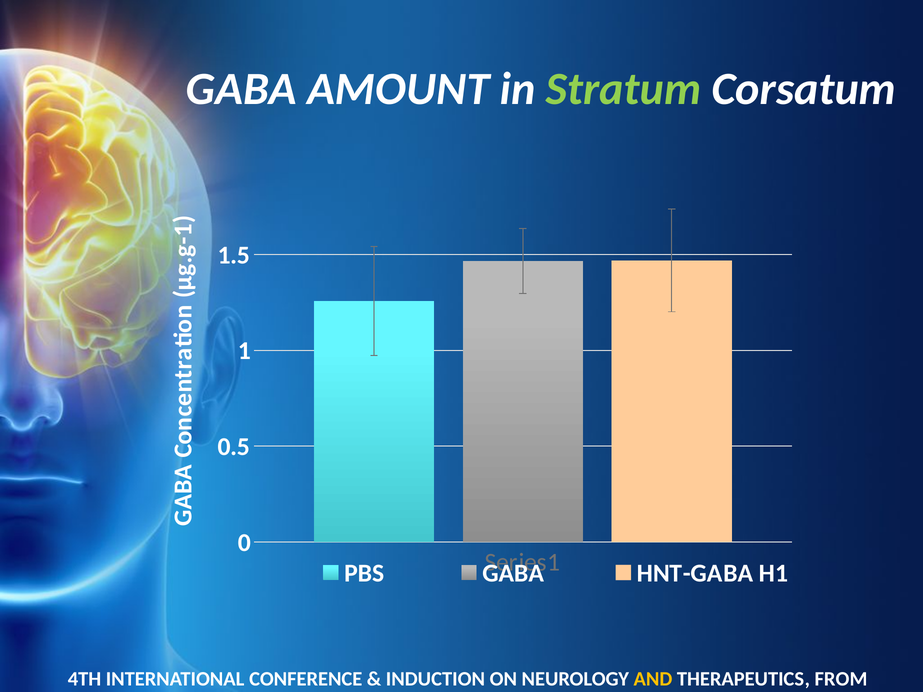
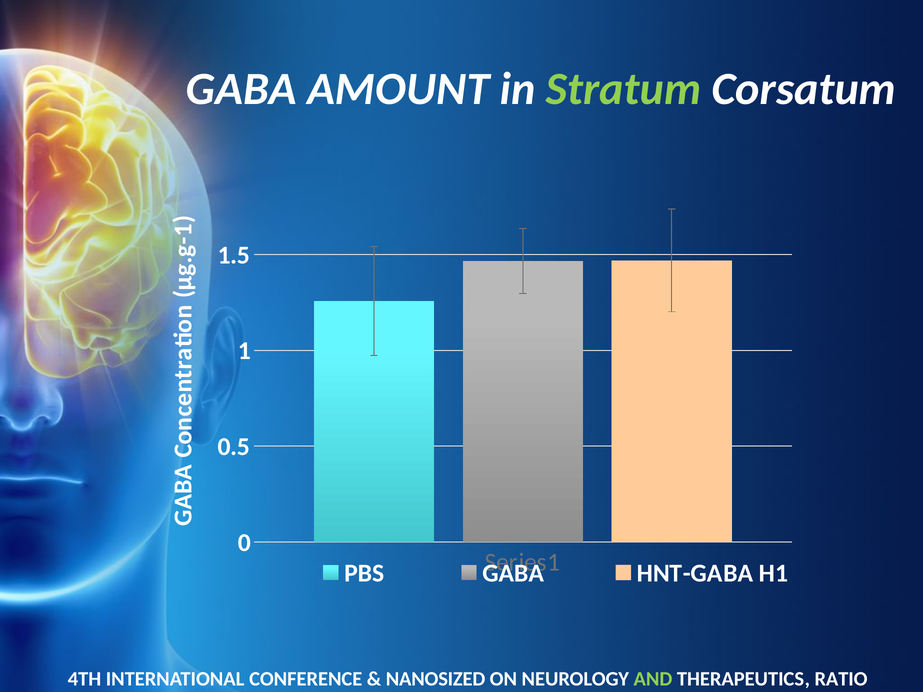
INDUCTION: INDUCTION -> NANOSIZED (436, 679)
AND colour: yellow -> light green (653, 679)
FROM: FROM -> RATIO (841, 679)
